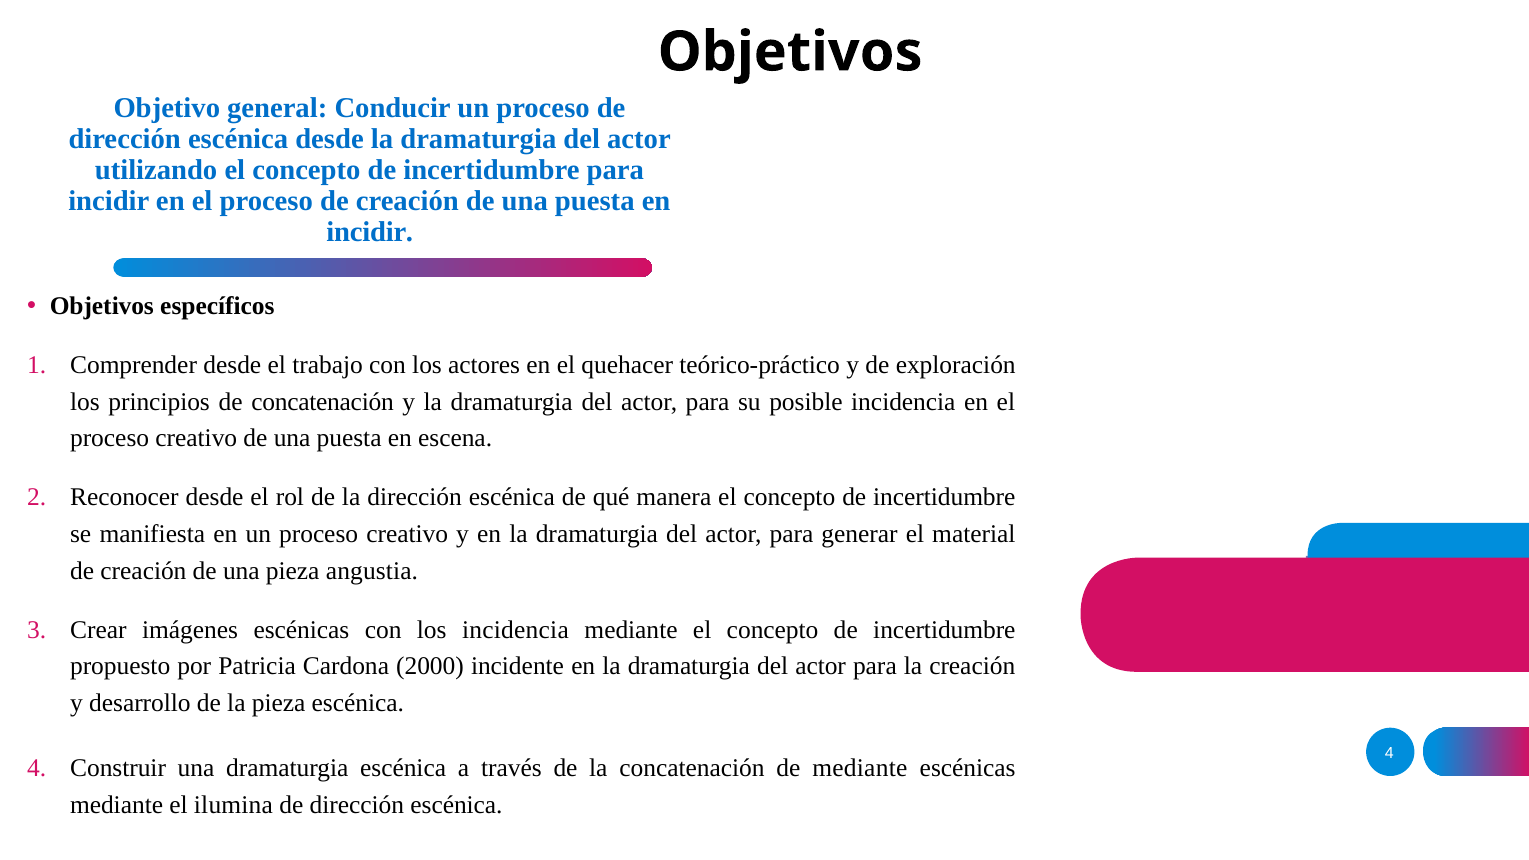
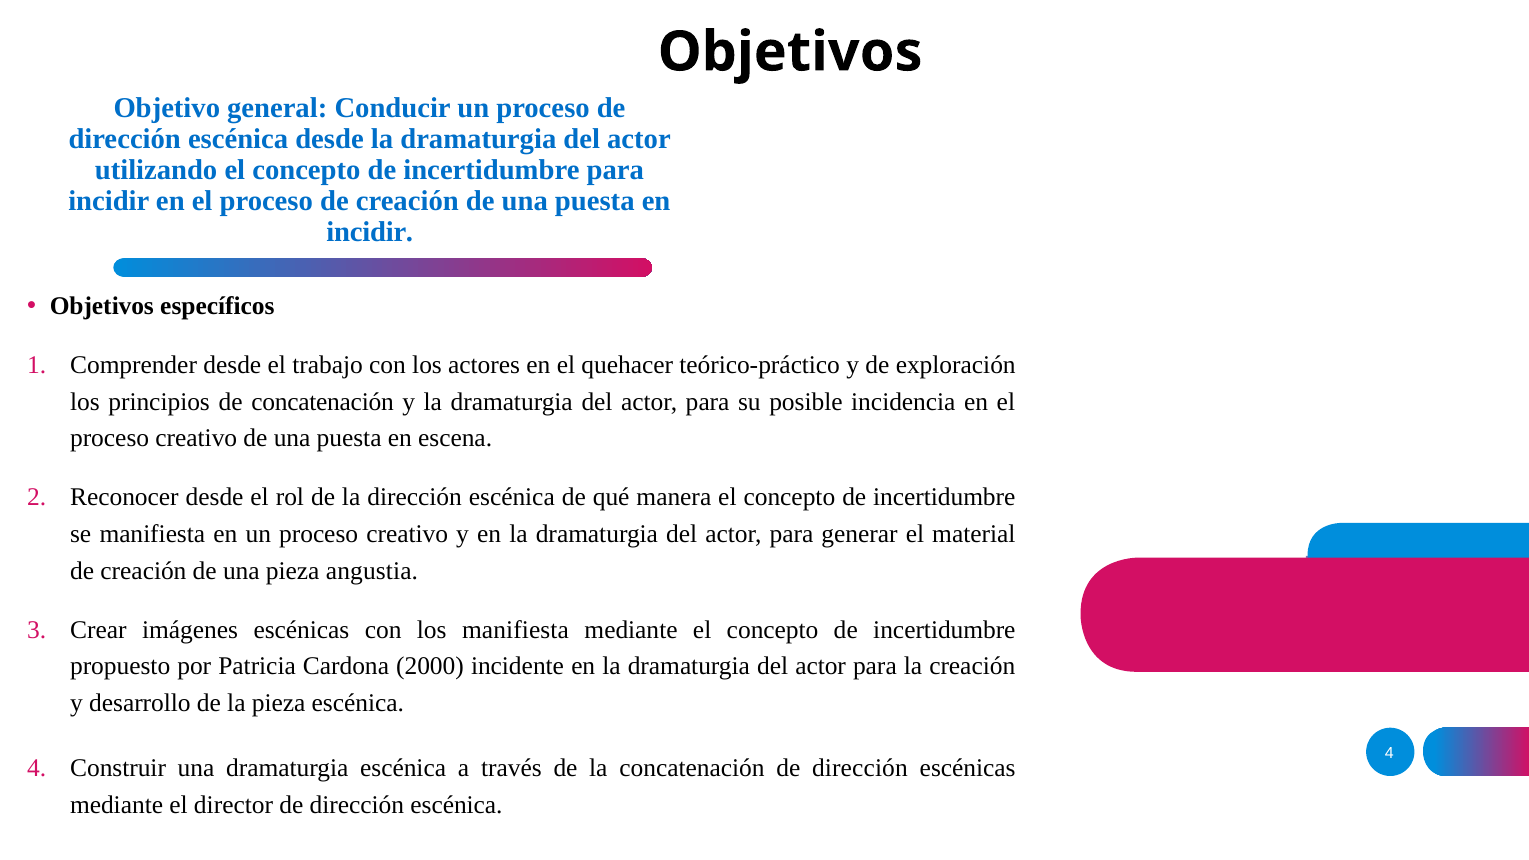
los incidencia: incidencia -> manifiesta (516, 630)
concatenación de mediante: mediante -> dirección (860, 768)
ilumina: ilumina -> director (234, 805)
